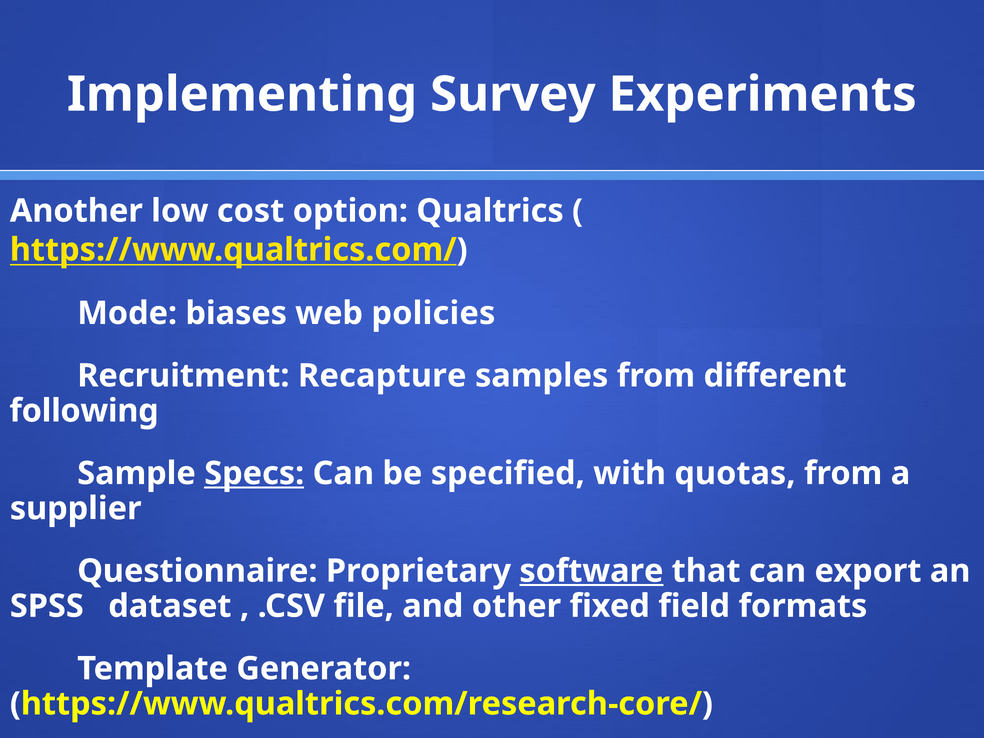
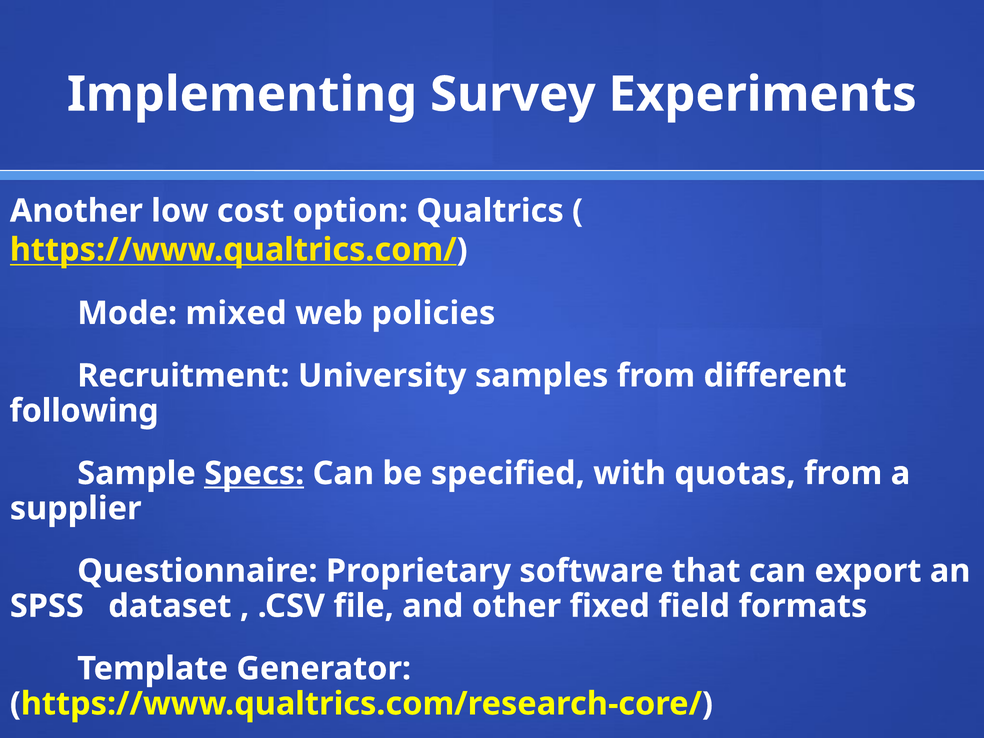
biases: biases -> mixed (236, 313)
Recapture: Recapture -> University (382, 376)
software underline: present -> none (591, 571)
